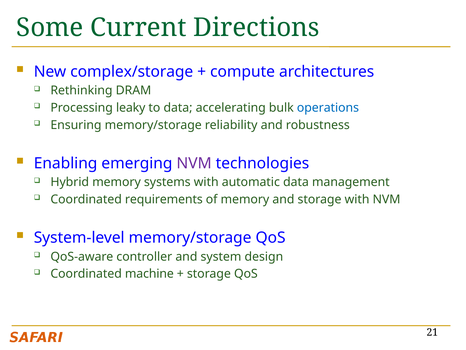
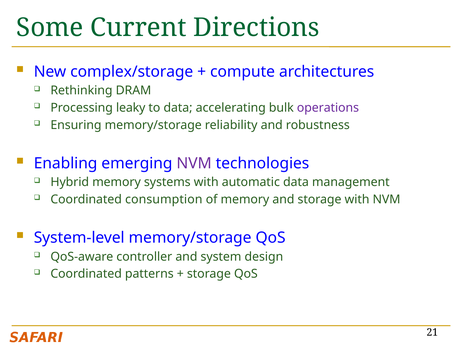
operations colour: blue -> purple (328, 108)
requirements: requirements -> consumption (164, 199)
machine: machine -> patterns (149, 273)
